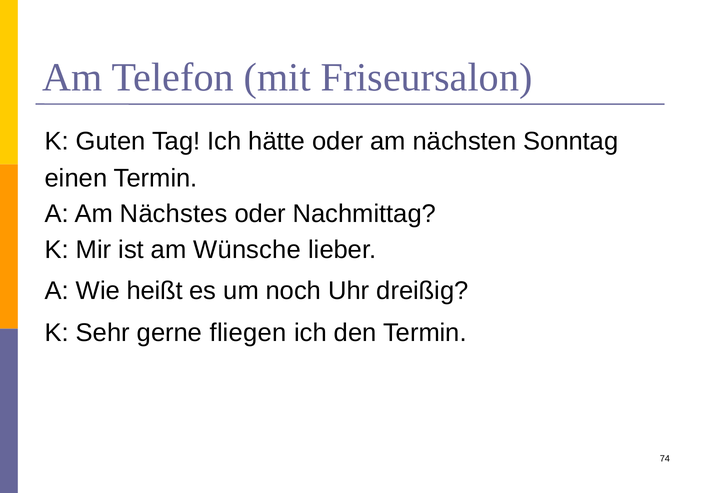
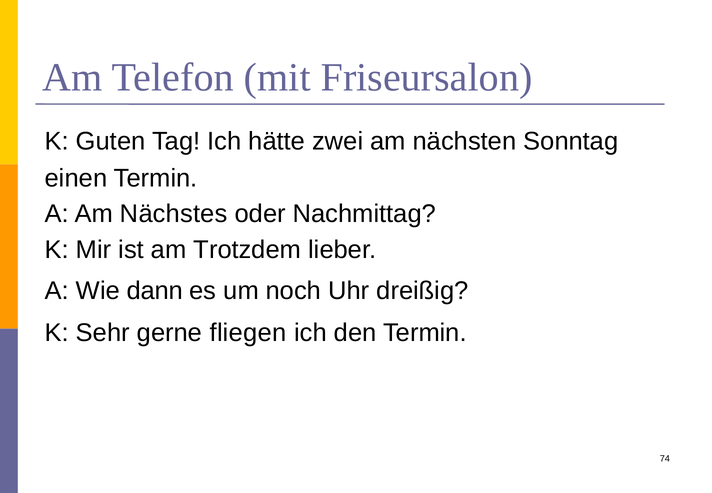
hätte oder: oder -> zwei (338, 141)
Wünsche: Wünsche -> Trotzdem (247, 250)
heißt: heißt -> dann (155, 291)
